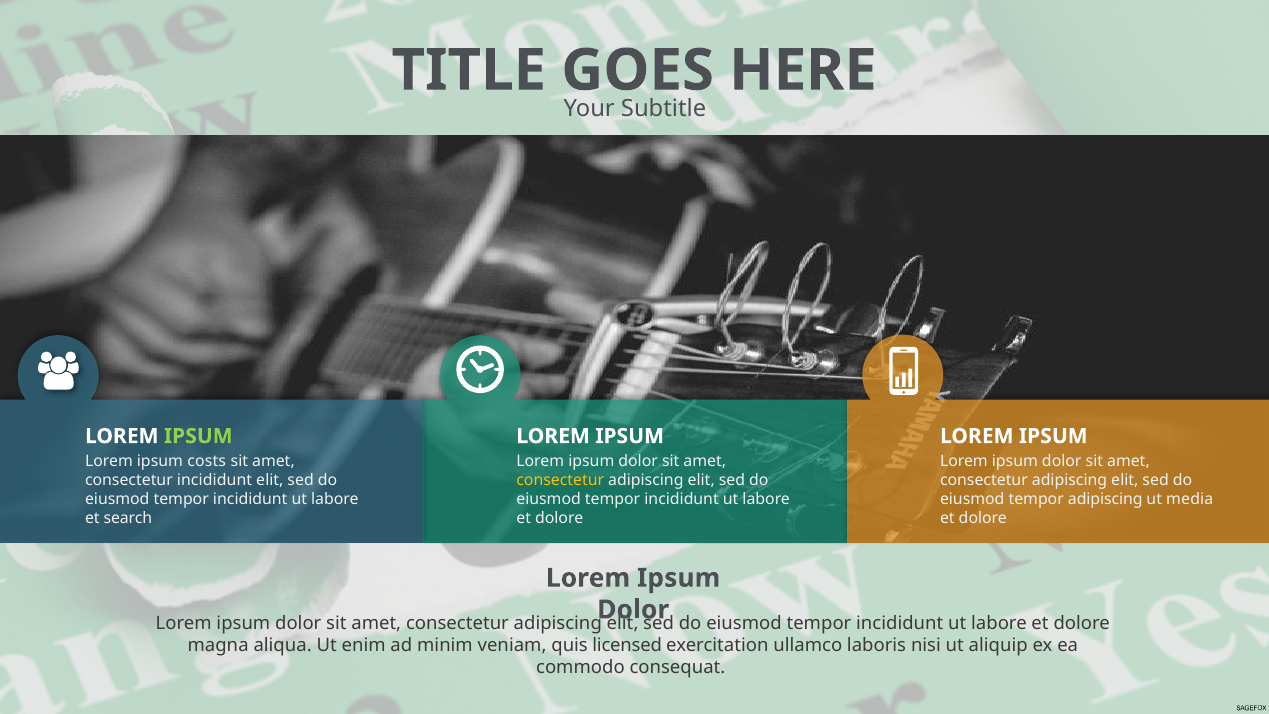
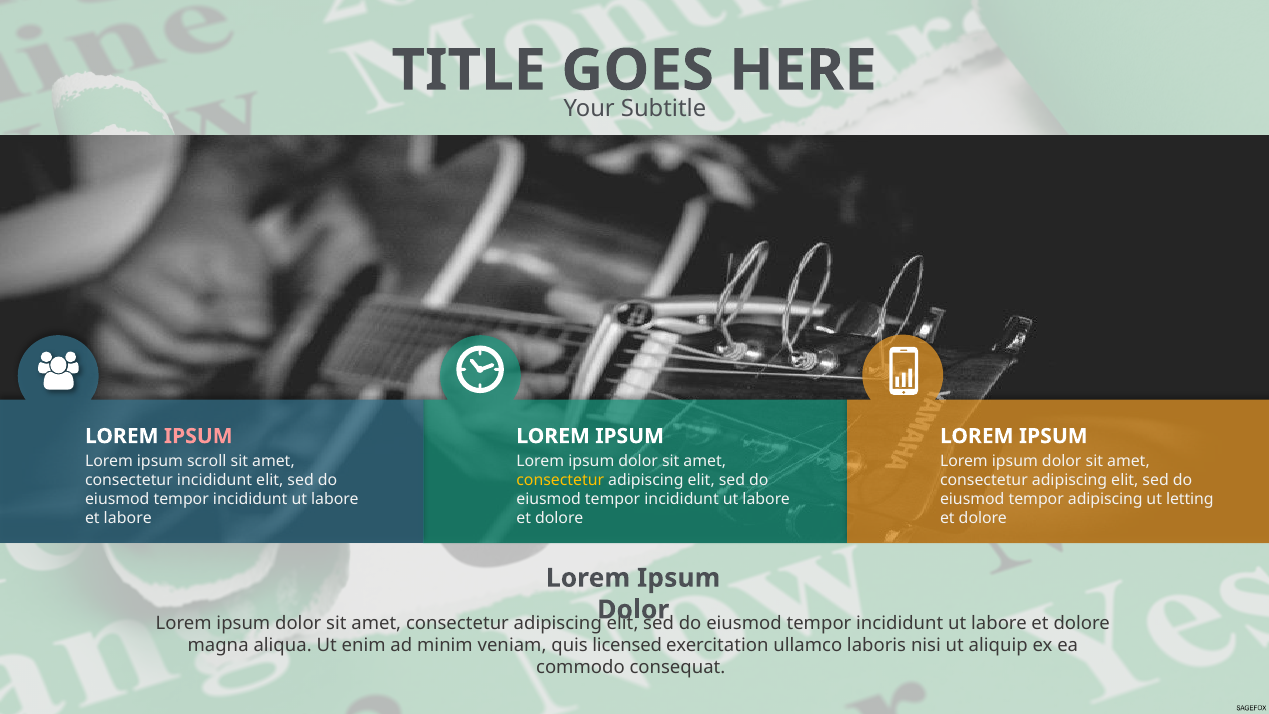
IPSUM colour: light green -> pink (198, 436)
costs: costs -> scroll (207, 461)
media: media -> letting (1190, 499)
et search: search -> labore (128, 518)
